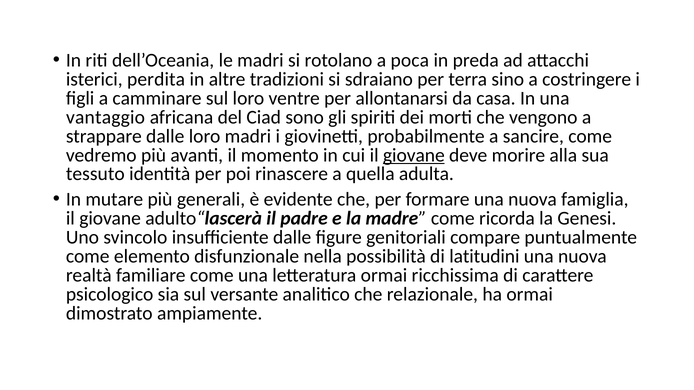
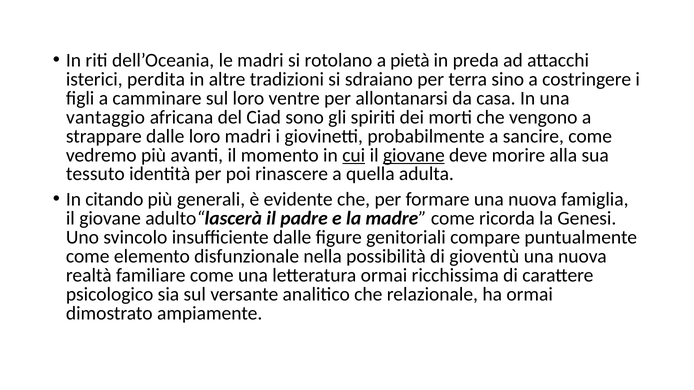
poca: poca -> pietà (410, 60)
cui underline: none -> present (354, 155)
mutare: mutare -> citando (114, 200)
latitudini: latitudini -> gioventù (484, 257)
